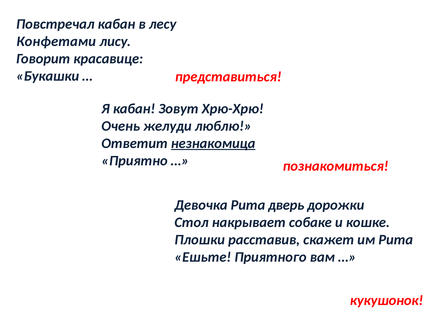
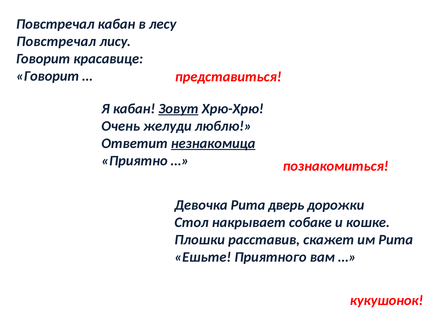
Конфетами: Конфетами -> Повстречал (56, 41)
Букашки: Букашки -> Говорит (48, 76)
Зовут underline: none -> present (178, 109)
